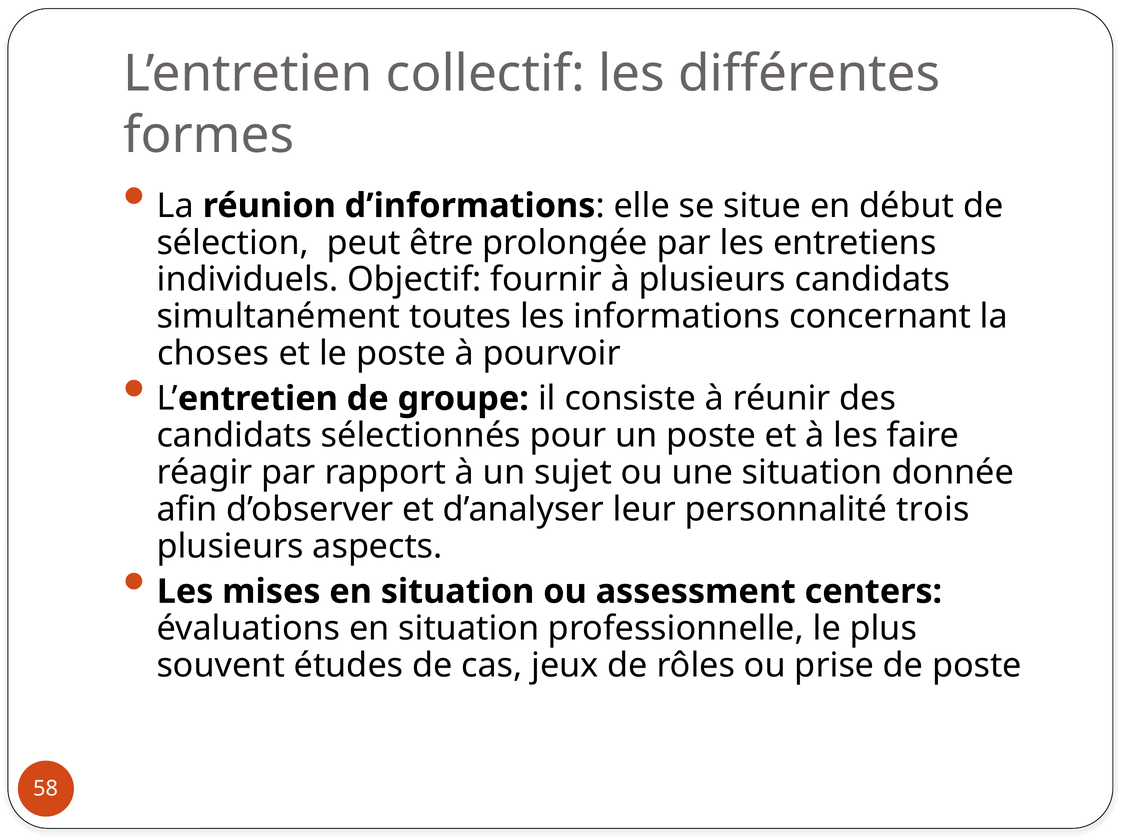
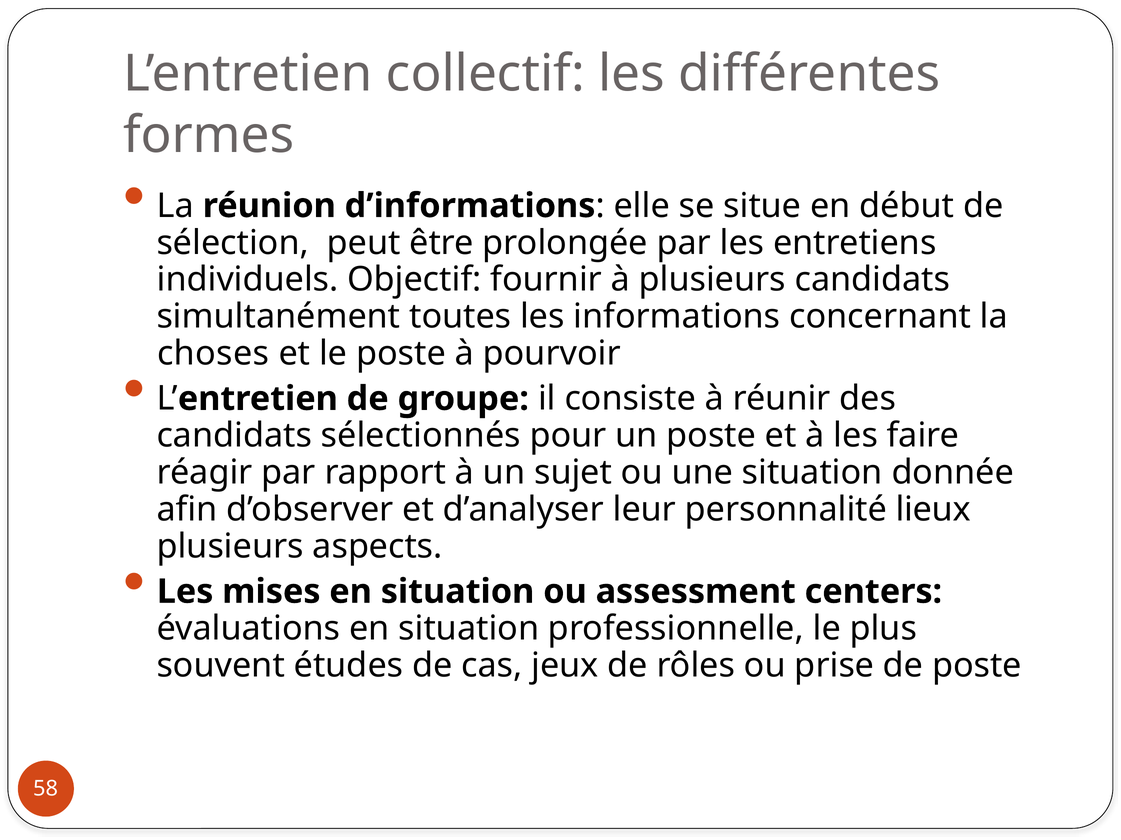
trois: trois -> lieux (933, 510)
